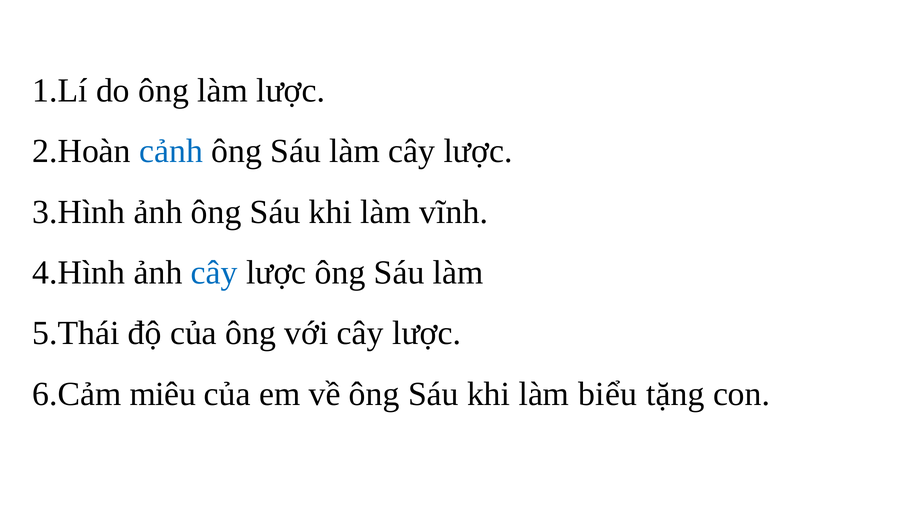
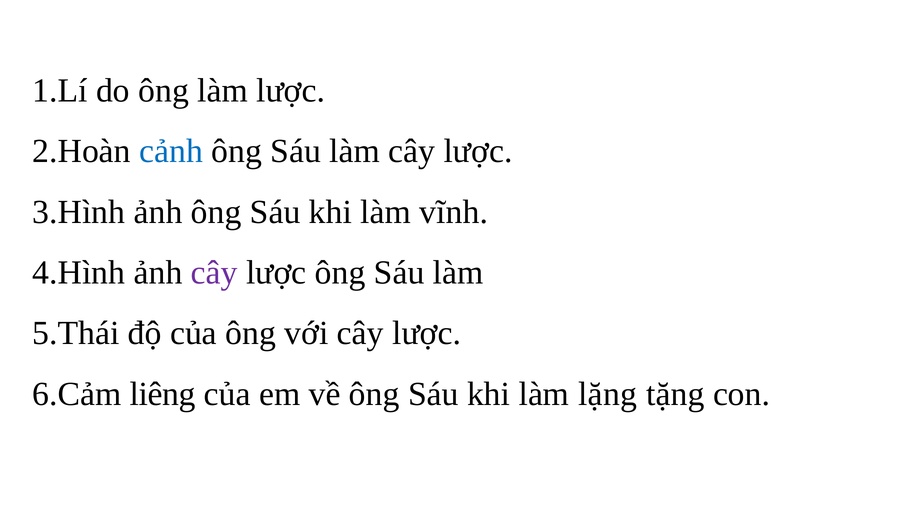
cây colour: blue -> purple (214, 273)
miêu: miêu -> liêng (163, 394)
biểu: biểu -> lặng (608, 394)
